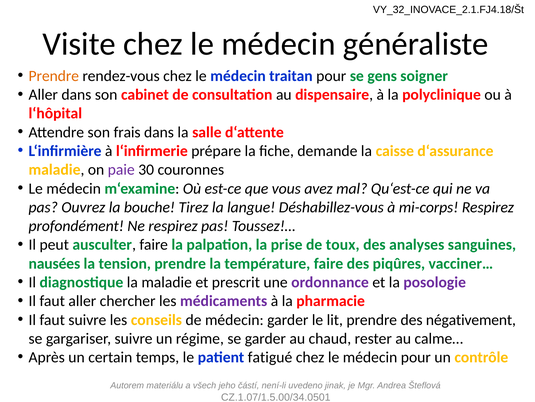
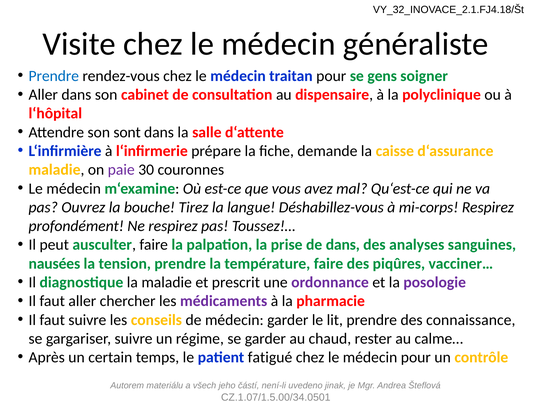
Prendre colour: orange -> blue (54, 76)
frais: frais -> sont (127, 132)
de toux: toux -> dans (343, 244)
négativement: négativement -> connaissance (471, 319)
